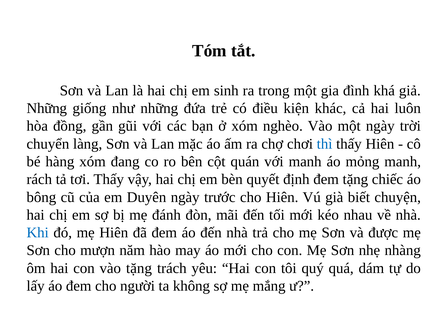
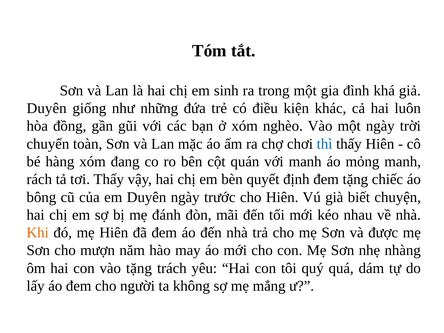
Những: Những -> Duyên (47, 108)
làng: làng -> toàn (88, 144)
Khi colour: blue -> orange (38, 233)
